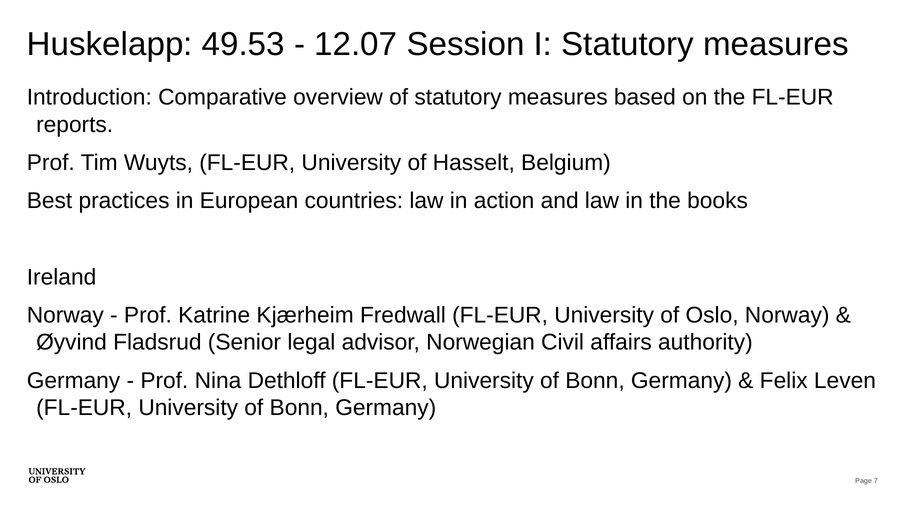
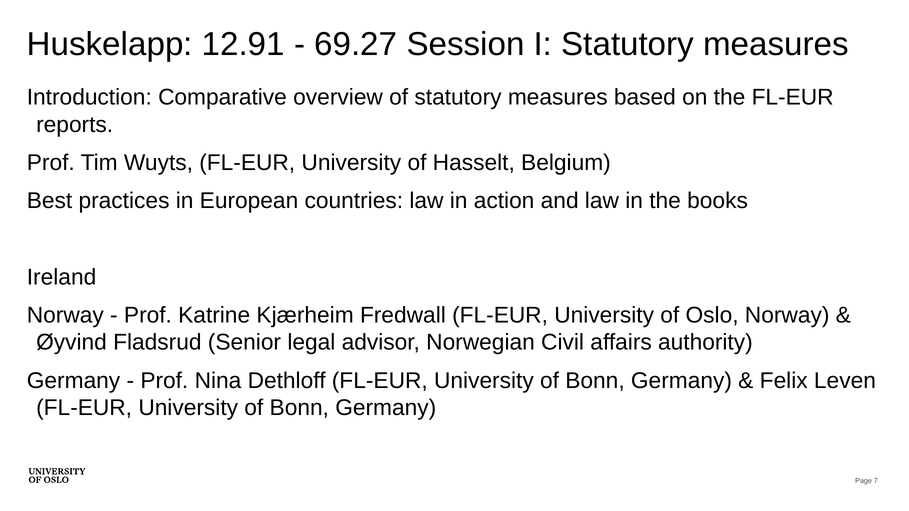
49.53: 49.53 -> 12.91 (243, 45)
12.07: 12.07 -> 69.27 (356, 45)
